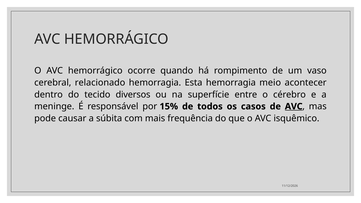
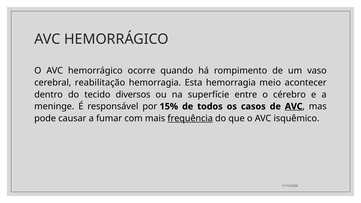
relacionado: relacionado -> reabilitação (100, 83)
súbita: súbita -> fumar (109, 118)
frequência underline: none -> present (190, 118)
